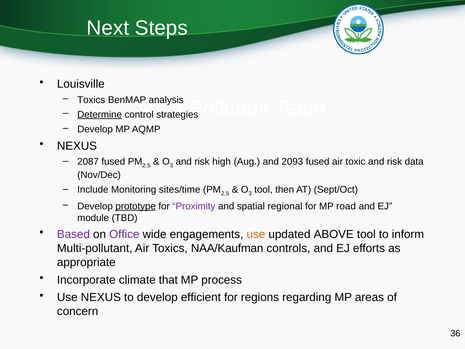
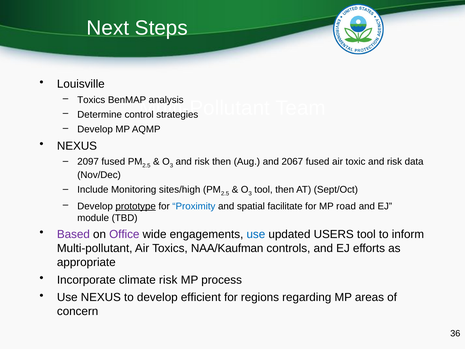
Determine underline: present -> none (100, 115)
2087: 2087 -> 2097 (88, 162)
risk high: high -> then (222, 162)
2093: 2093 -> 2067 (292, 162)
sites/time: sites/time -> sites/high (180, 190)
Proximity colour: purple -> blue (194, 206)
regional: regional -> facilitate (285, 206)
use colour: orange -> blue (256, 234)
ABOVE: ABOVE -> USERS (334, 234)
climate that: that -> risk (168, 280)
